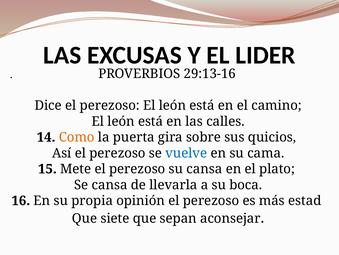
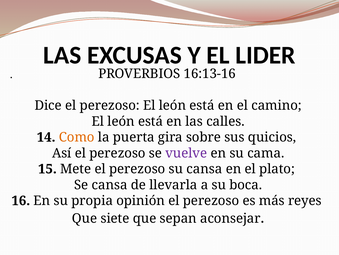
29:13-16: 29:13-16 -> 16:13-16 (210, 74)
vuelve colour: blue -> purple (186, 153)
estad: estad -> reyes (305, 200)
